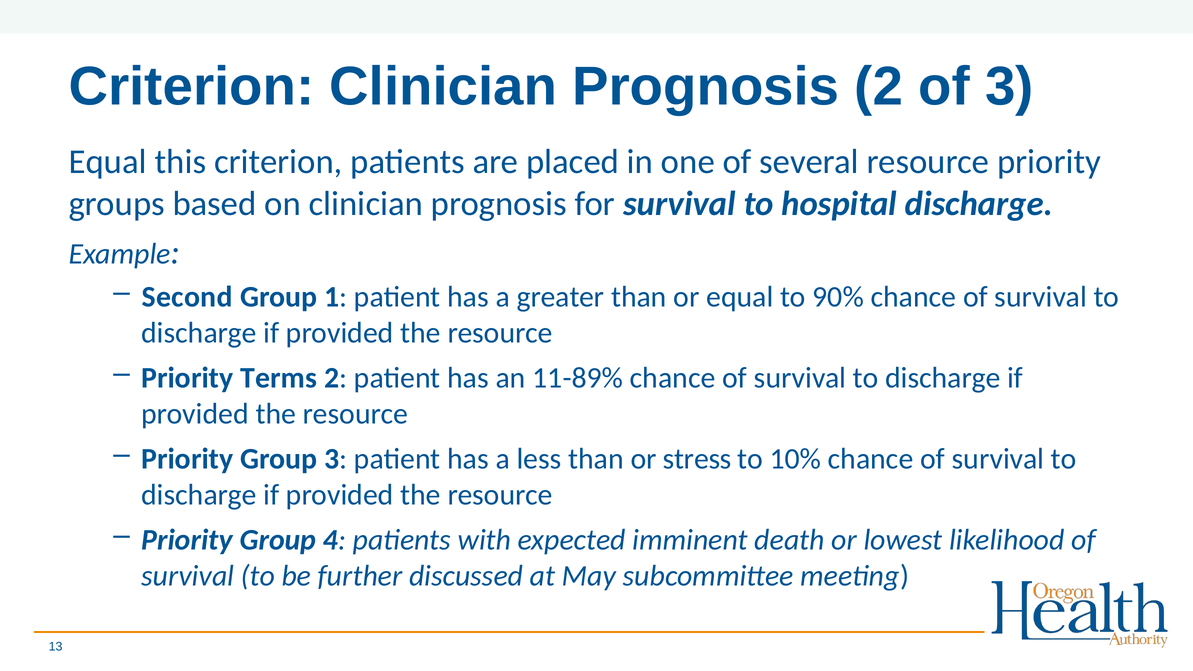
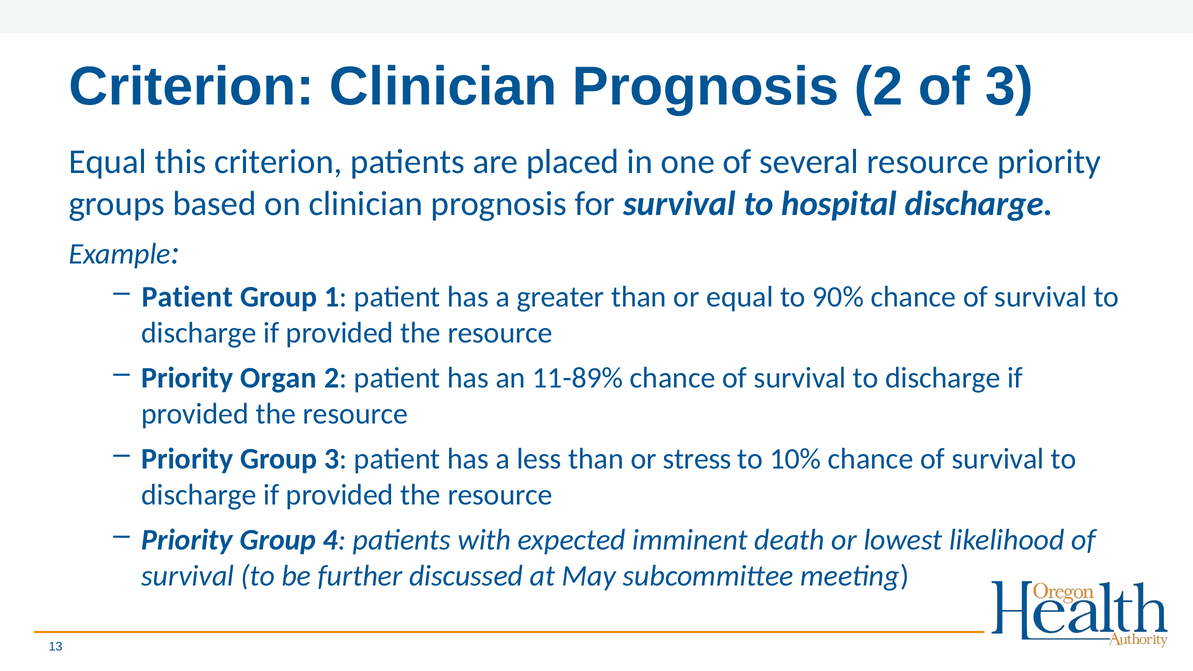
Second: Second -> Patient (187, 297)
Terms: Terms -> Organ (279, 378)
